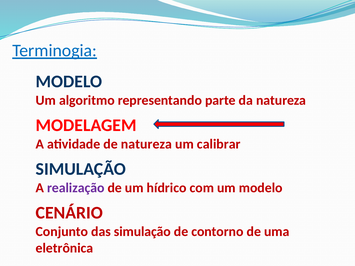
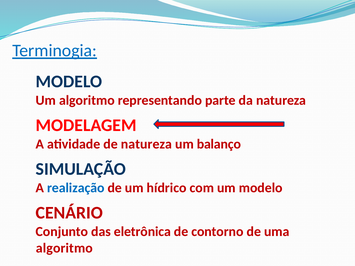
calibrar: calibrar -> balanço (219, 144)
realização colour: purple -> blue (76, 188)
das simulação: simulação -> eletrônica (142, 232)
eletrônica: eletrônica -> algoritmo (64, 248)
